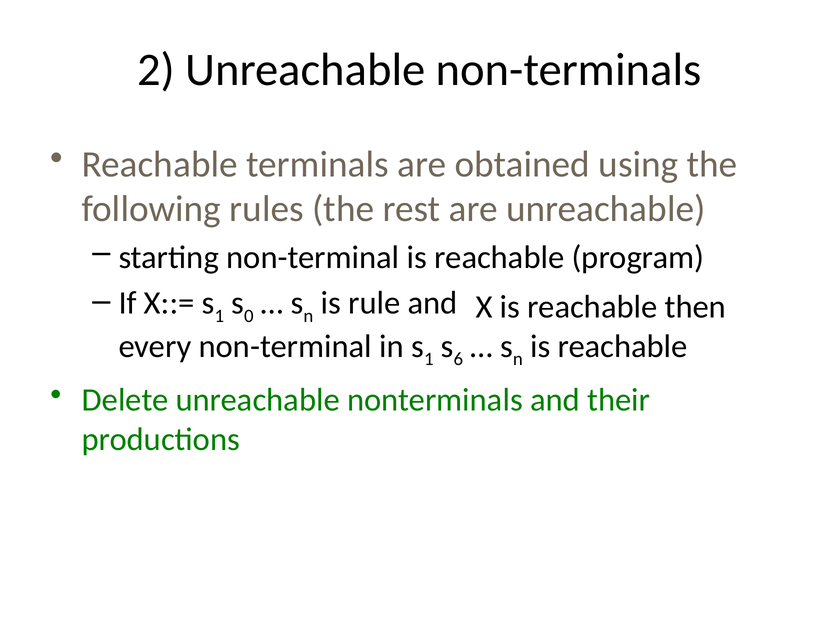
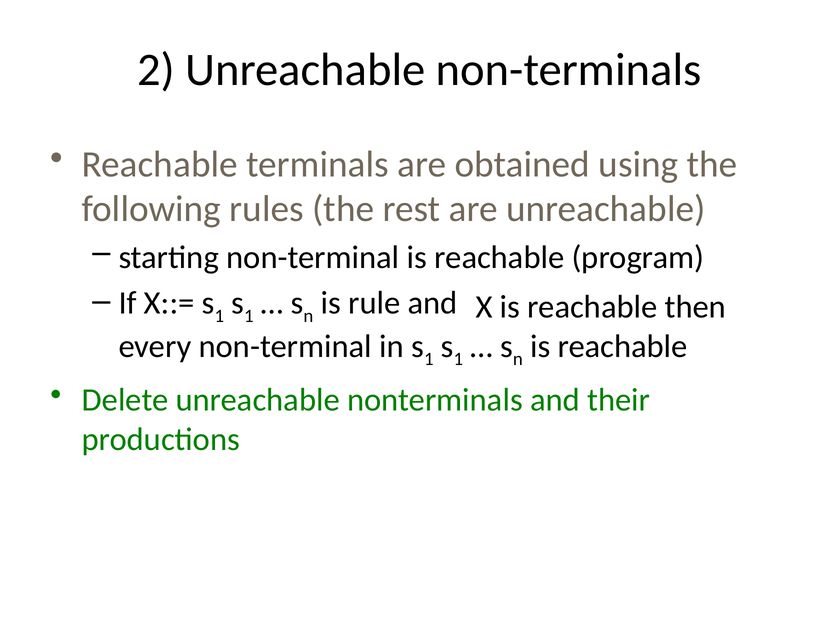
0: 0 -> 1 (249, 315)
6: 6 -> 1 (458, 359)
